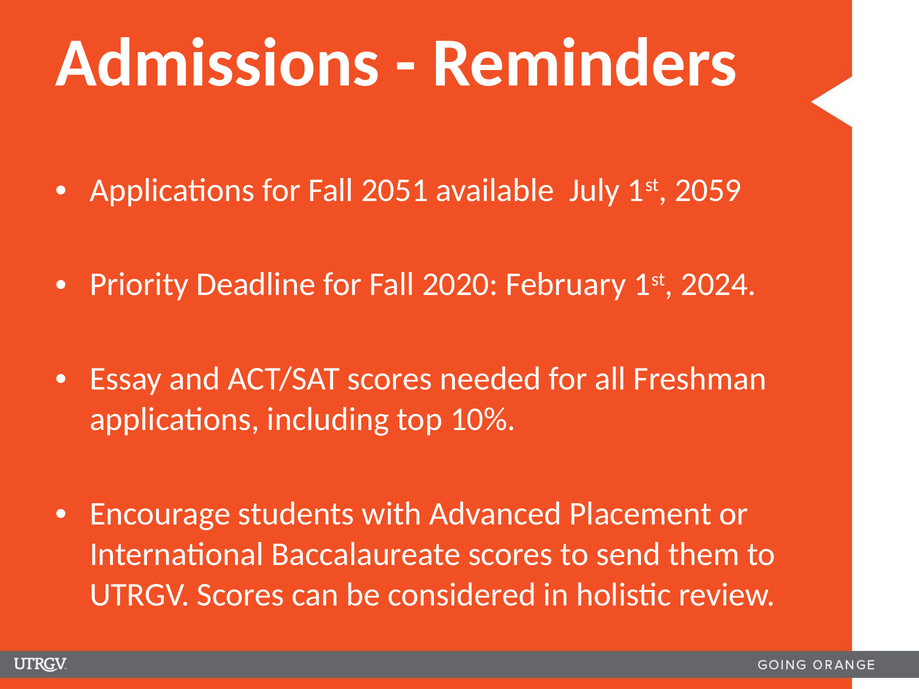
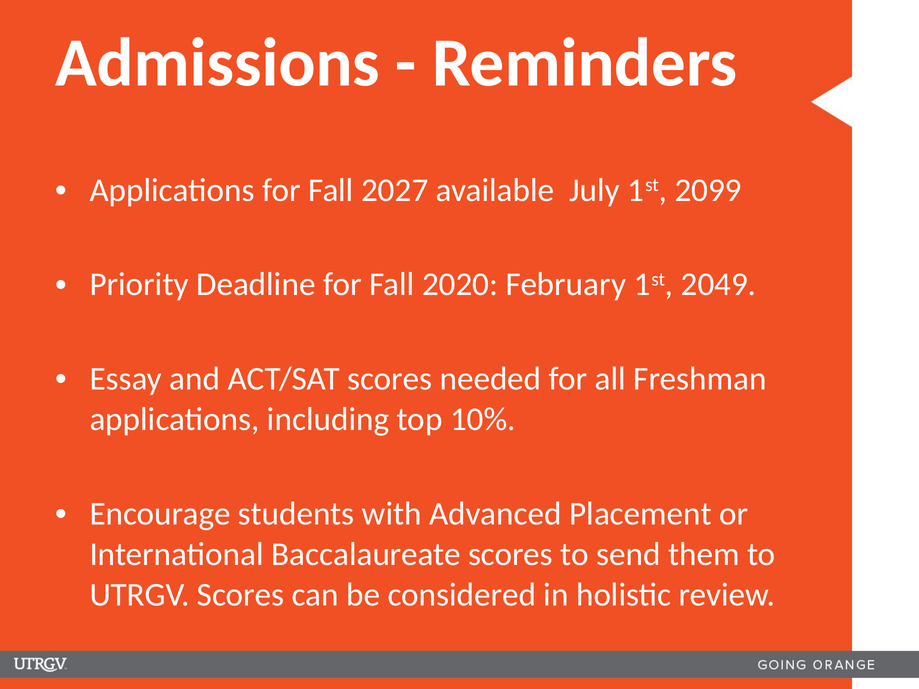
2051: 2051 -> 2027 (395, 190)
2059: 2059 -> 2099 (708, 190)
2024: 2024 -> 2049 (718, 285)
